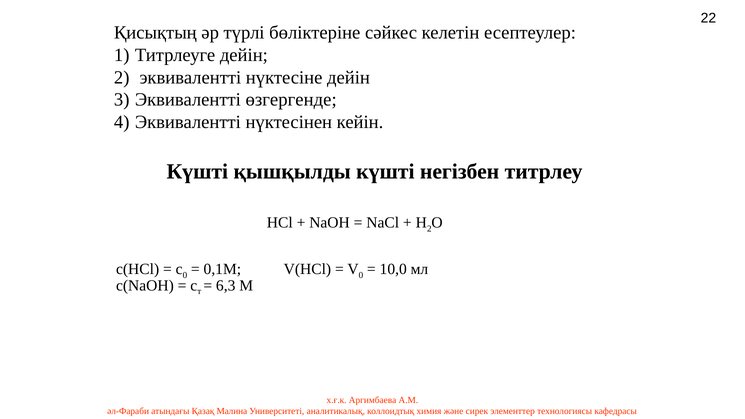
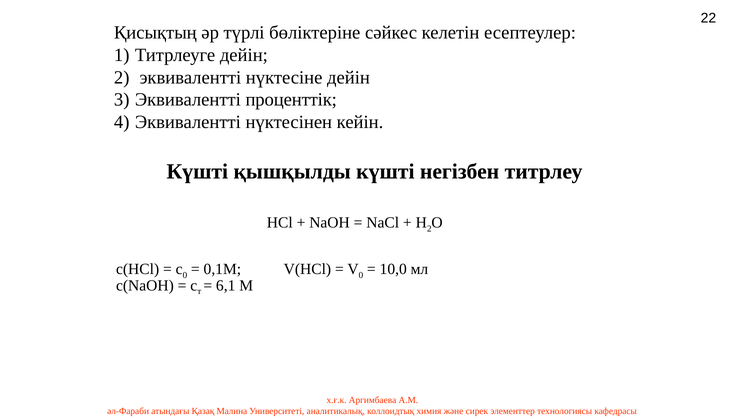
өзгергенде: өзгергенде -> проценттік (291, 100)
6,3: 6,3 -> 6,1 (226, 286)
